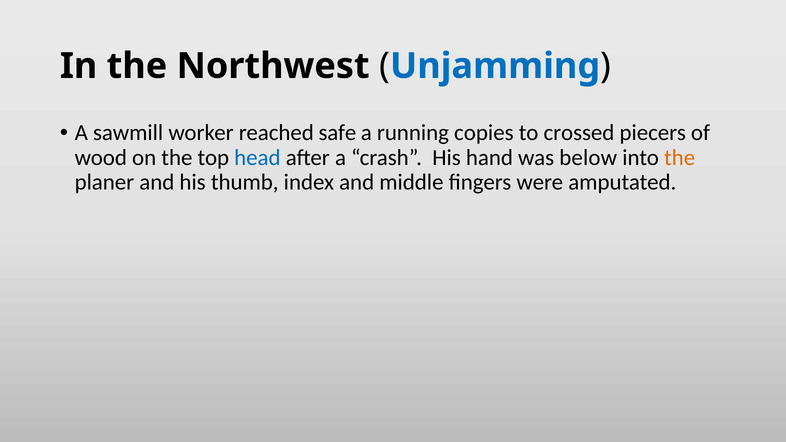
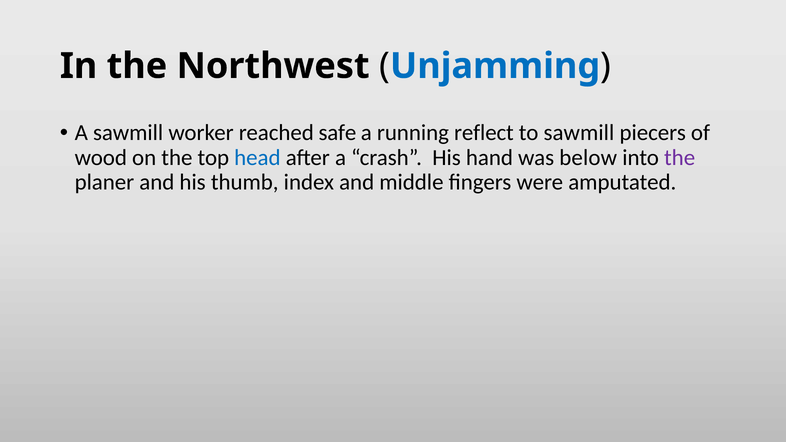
copies: copies -> reflect (484, 133)
to crossed: crossed -> sawmill (579, 133)
the colour: orange -> purple (680, 158)
